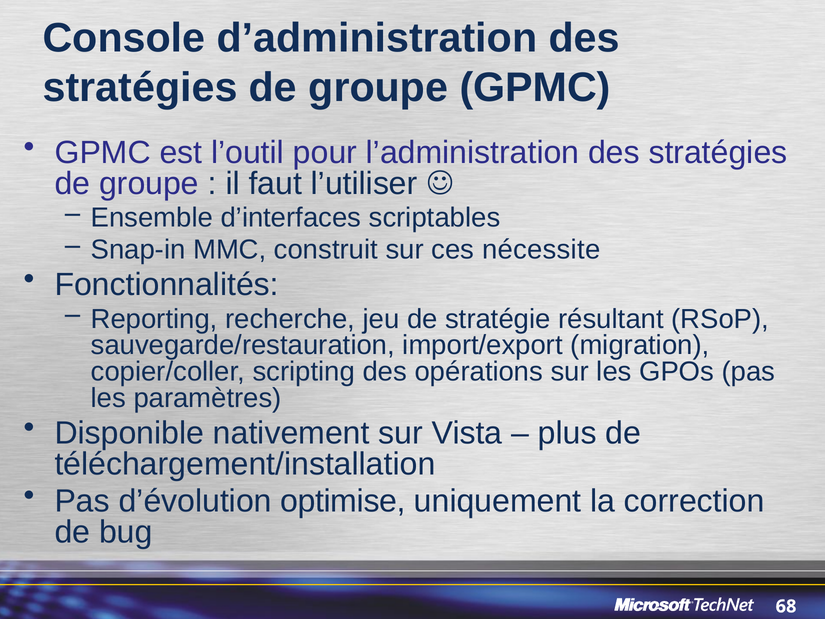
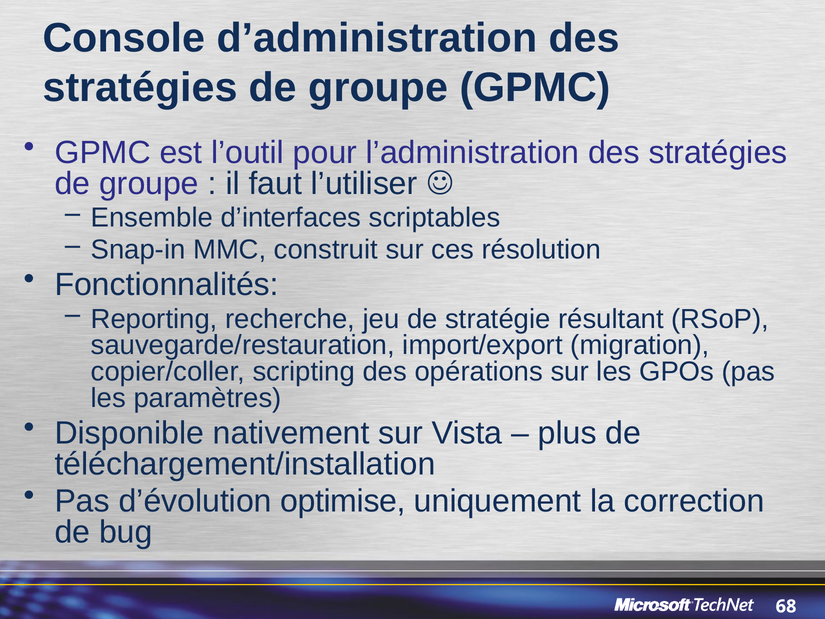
nécessite: nécessite -> résolution (541, 250)
